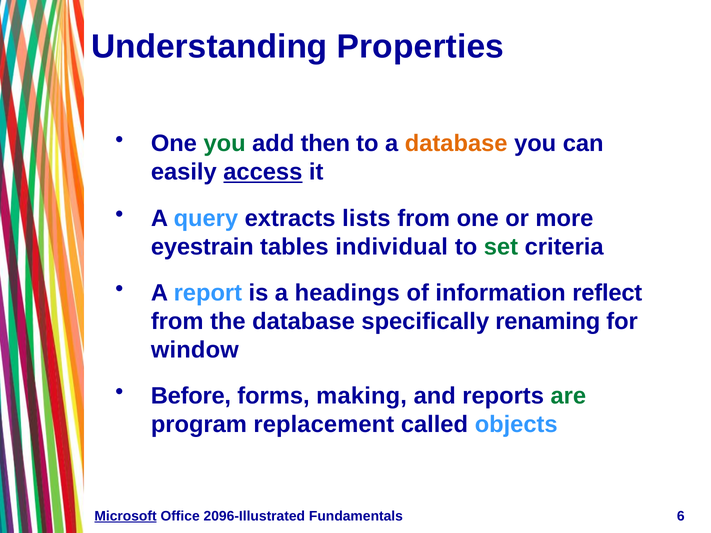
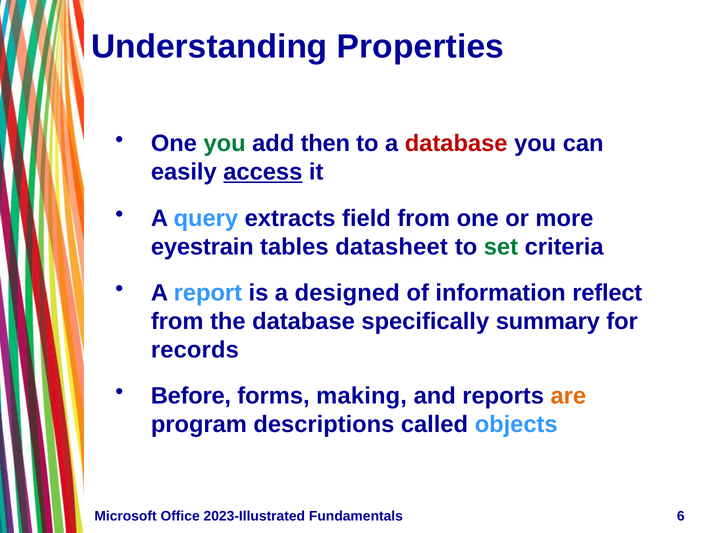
database colour: orange -> red (456, 144)
lists: lists -> field (366, 218)
individual: individual -> datasheet (392, 247)
headings: headings -> designed (347, 293)
renaming: renaming -> summary (548, 321)
window: window -> records (195, 350)
are colour: green -> orange (568, 396)
replacement: replacement -> descriptions (324, 425)
Microsoft underline: present -> none (126, 516)
2096-Illustrated: 2096-Illustrated -> 2023-Illustrated (254, 516)
